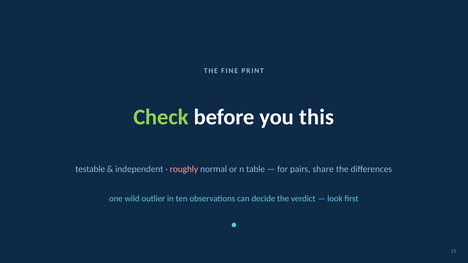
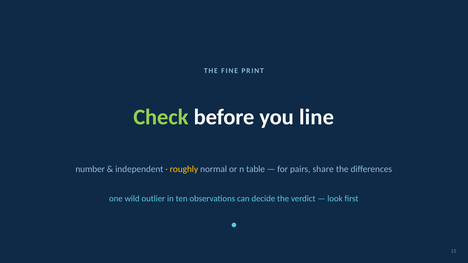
this: this -> line (317, 117)
testable: testable -> number (90, 169)
roughly colour: pink -> yellow (184, 169)
